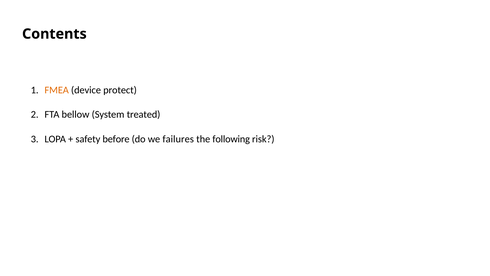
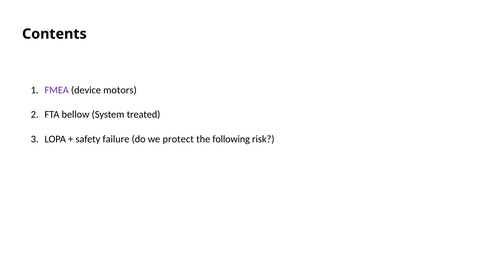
FMEA colour: orange -> purple (57, 90)
protect: protect -> motors (120, 90)
before: before -> failure (116, 139)
failures: failures -> protect (178, 139)
